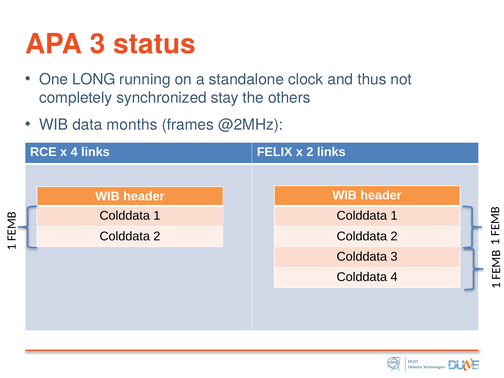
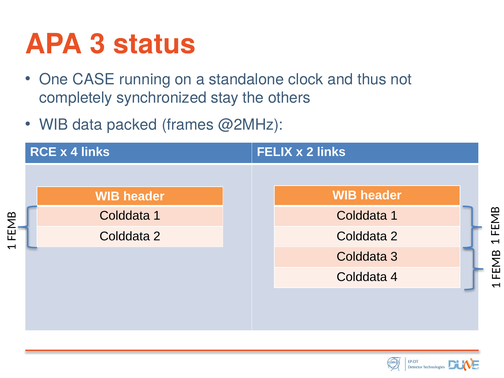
LONG: LONG -> CASE (94, 79)
months: months -> packed (132, 125)
